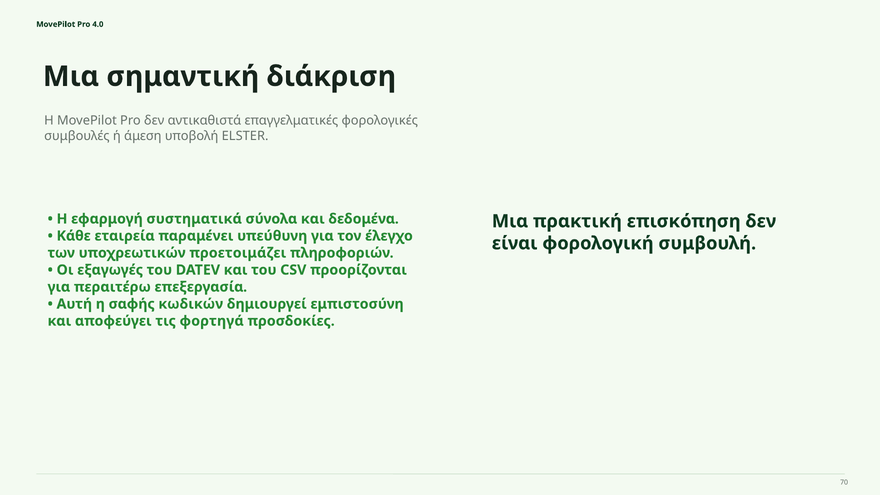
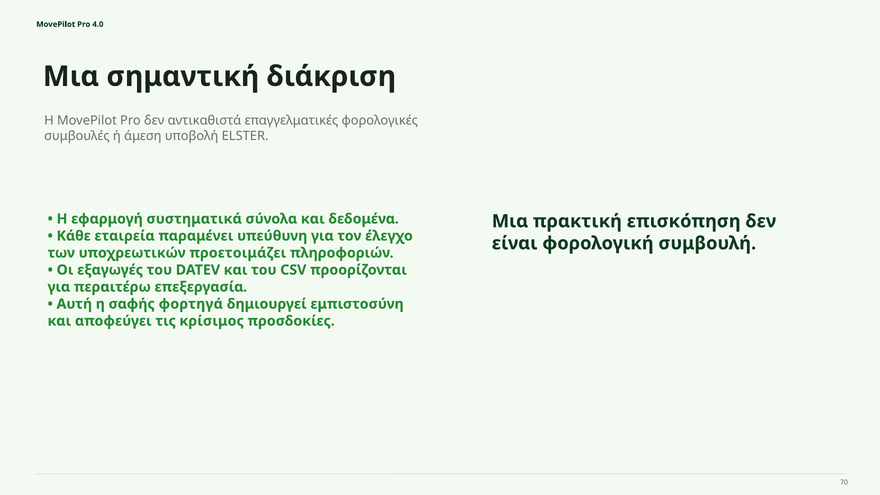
κωδικών: κωδικών -> φορτηγά (191, 304)
φορτηγά: φορτηγά -> κρίσιμος (212, 321)
